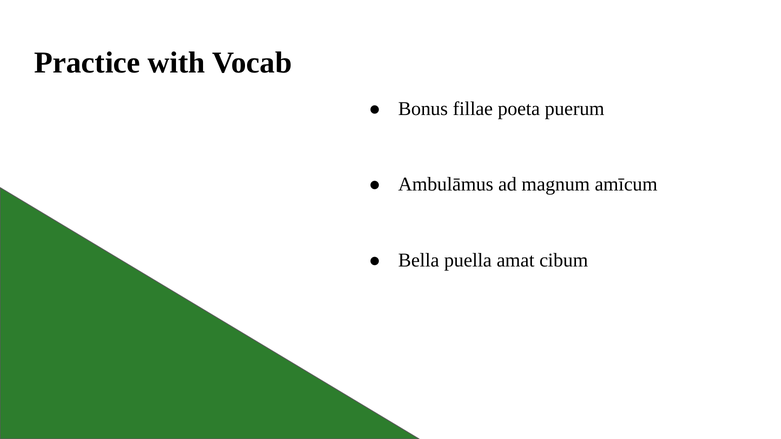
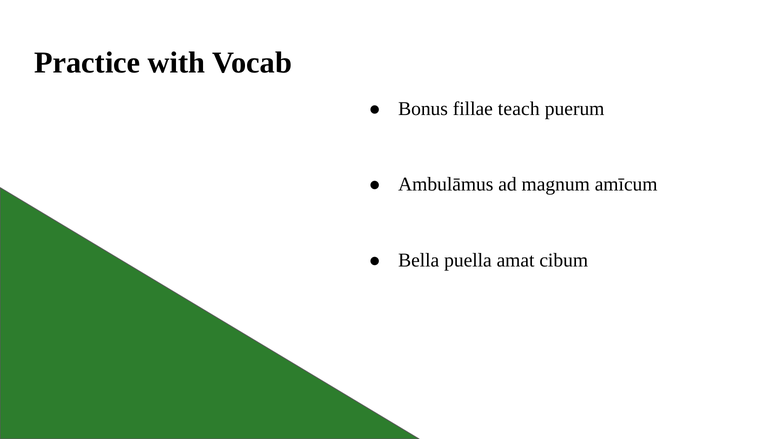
poeta: poeta -> teach (519, 109)
